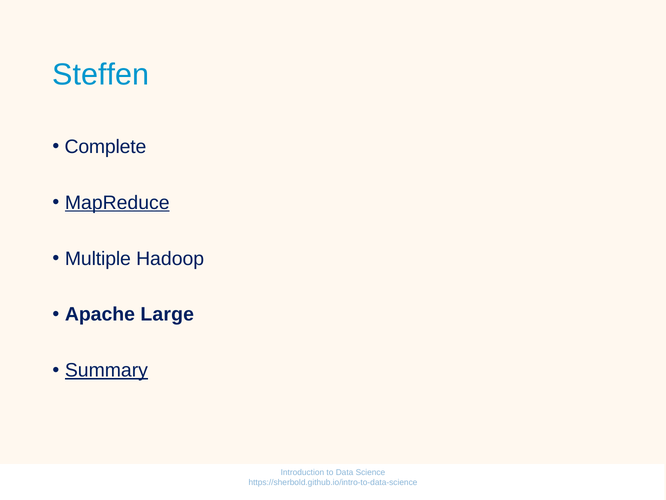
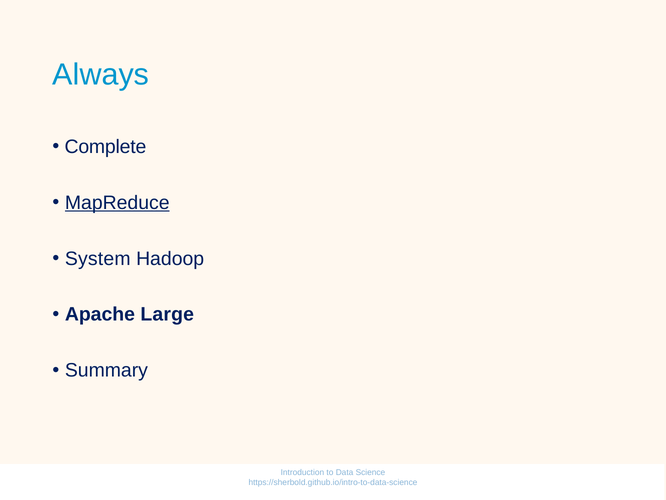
Steffen: Steffen -> Always (101, 75)
Multiple: Multiple -> System (98, 258)
Summary underline: present -> none (106, 370)
